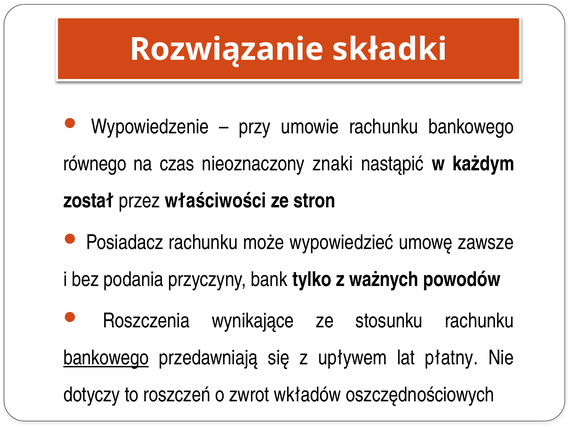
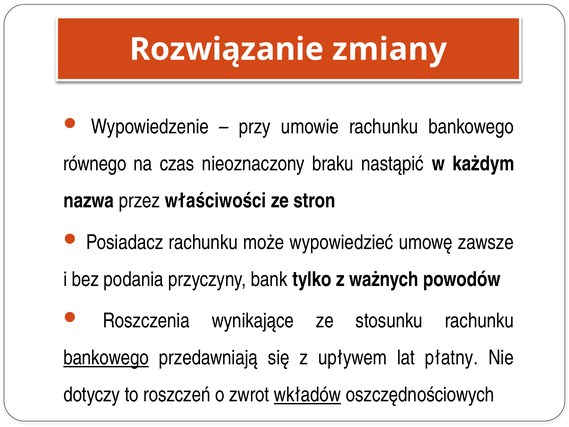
składki: składki -> zmiany (390, 49)
znaki: znaki -> braku (333, 164)
został: został -> nazwa (89, 201)
wkładów underline: none -> present (308, 395)
